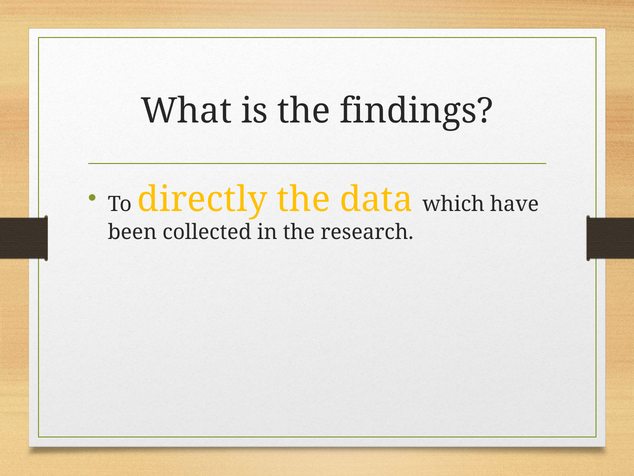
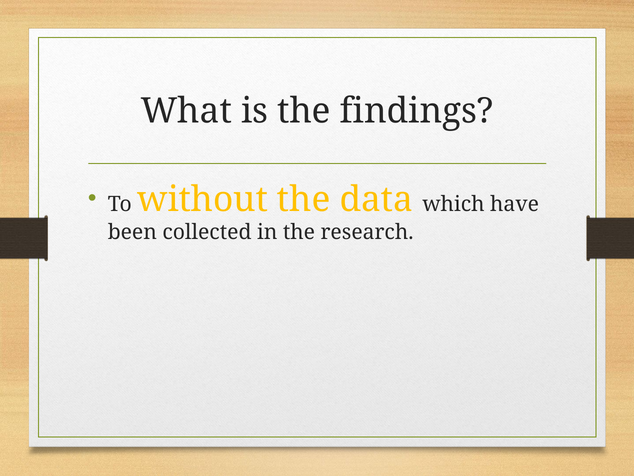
directly: directly -> without (203, 199)
